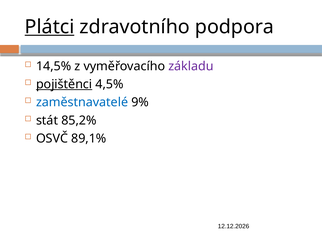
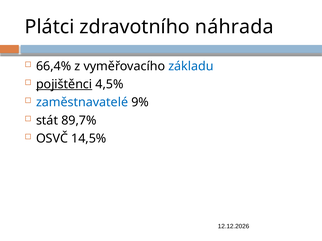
Plátci underline: present -> none (50, 27)
podpora: podpora -> náhrada (234, 27)
14,5%: 14,5% -> 66,4% (54, 66)
základu colour: purple -> blue (191, 66)
85,2%: 85,2% -> 89,7% (79, 121)
89,1%: 89,1% -> 14,5% (89, 139)
